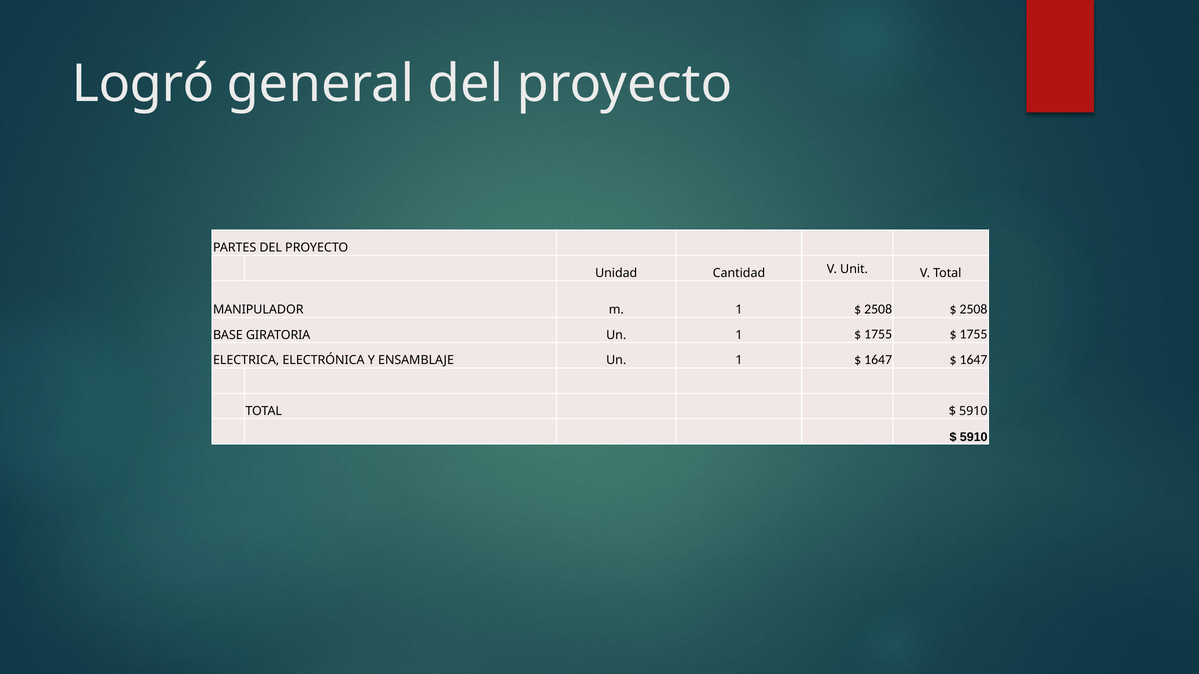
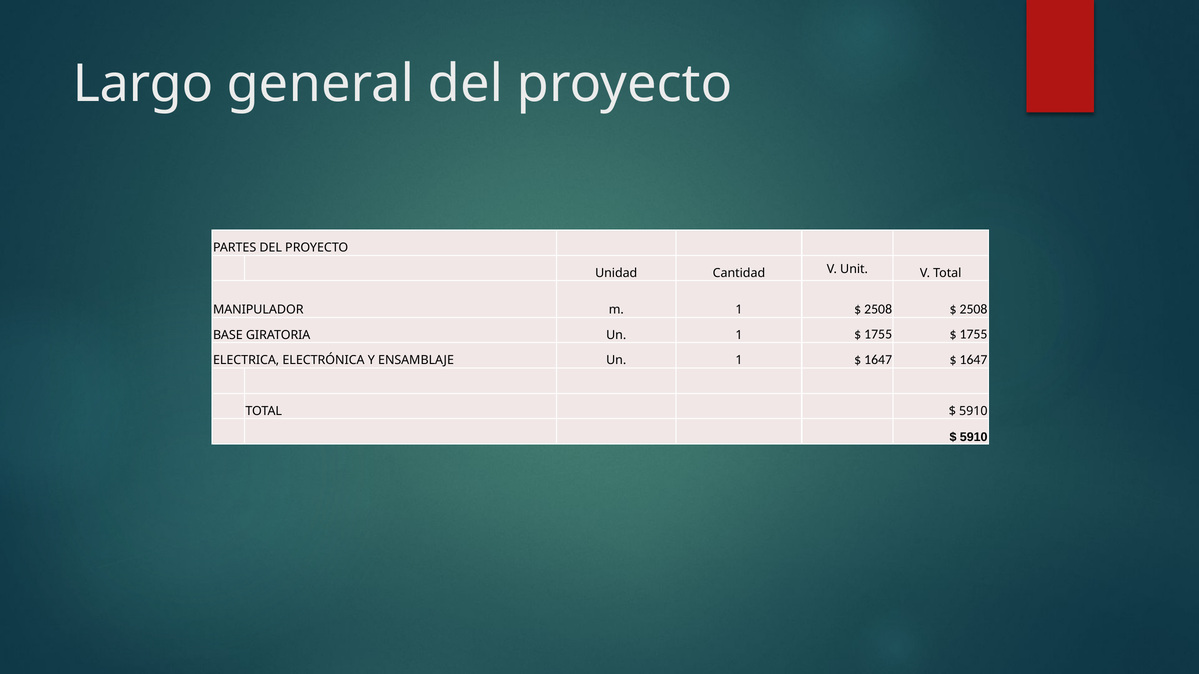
Logró: Logró -> Largo (143, 84)
